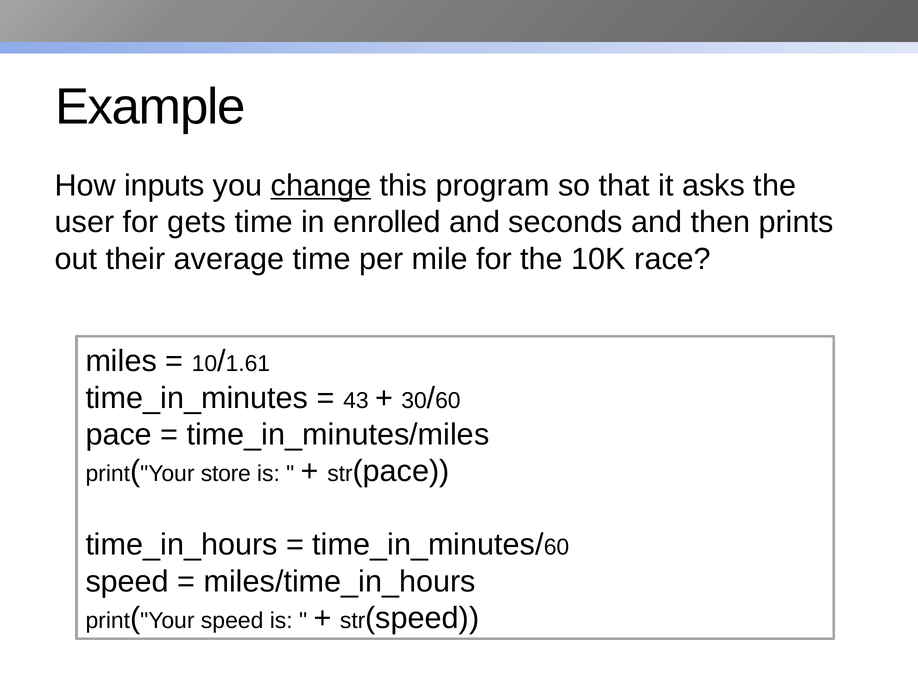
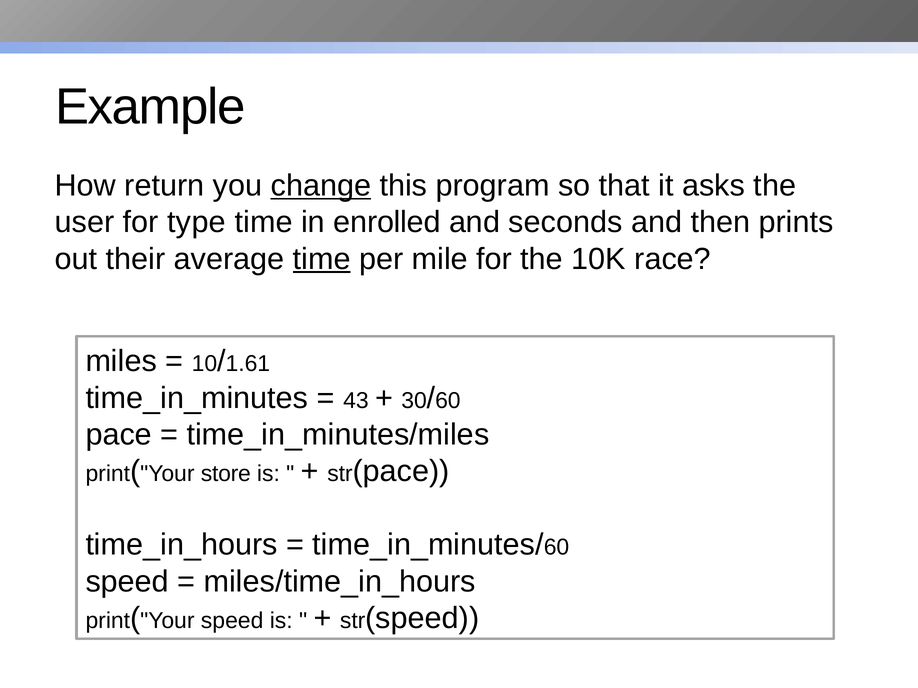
inputs: inputs -> return (164, 186)
gets: gets -> type (197, 222)
time underline: none -> present (322, 259)
